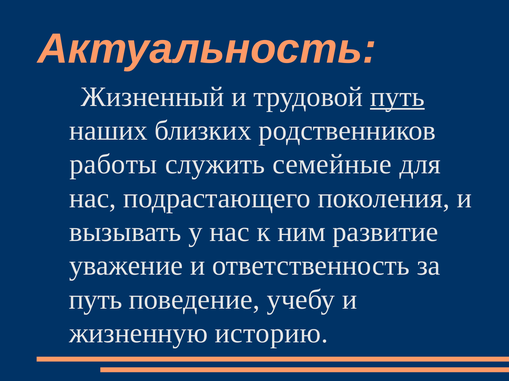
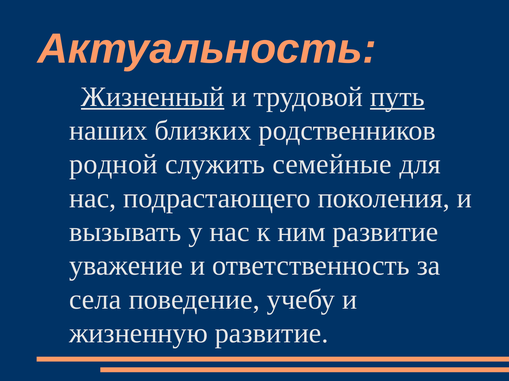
Жизненный underline: none -> present (153, 97)
работы: работы -> родной (113, 165)
путь: путь -> села (95, 300)
жизненную историю: историю -> развитие (272, 334)
